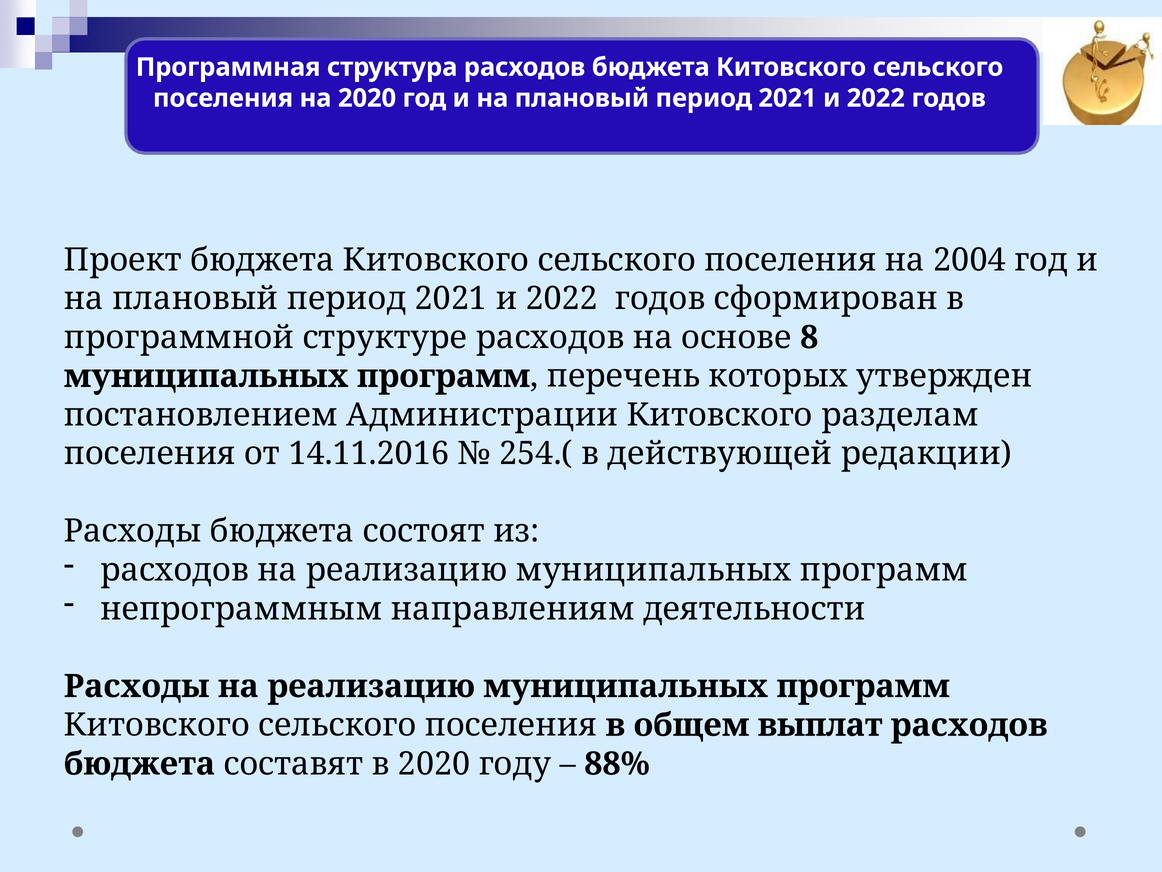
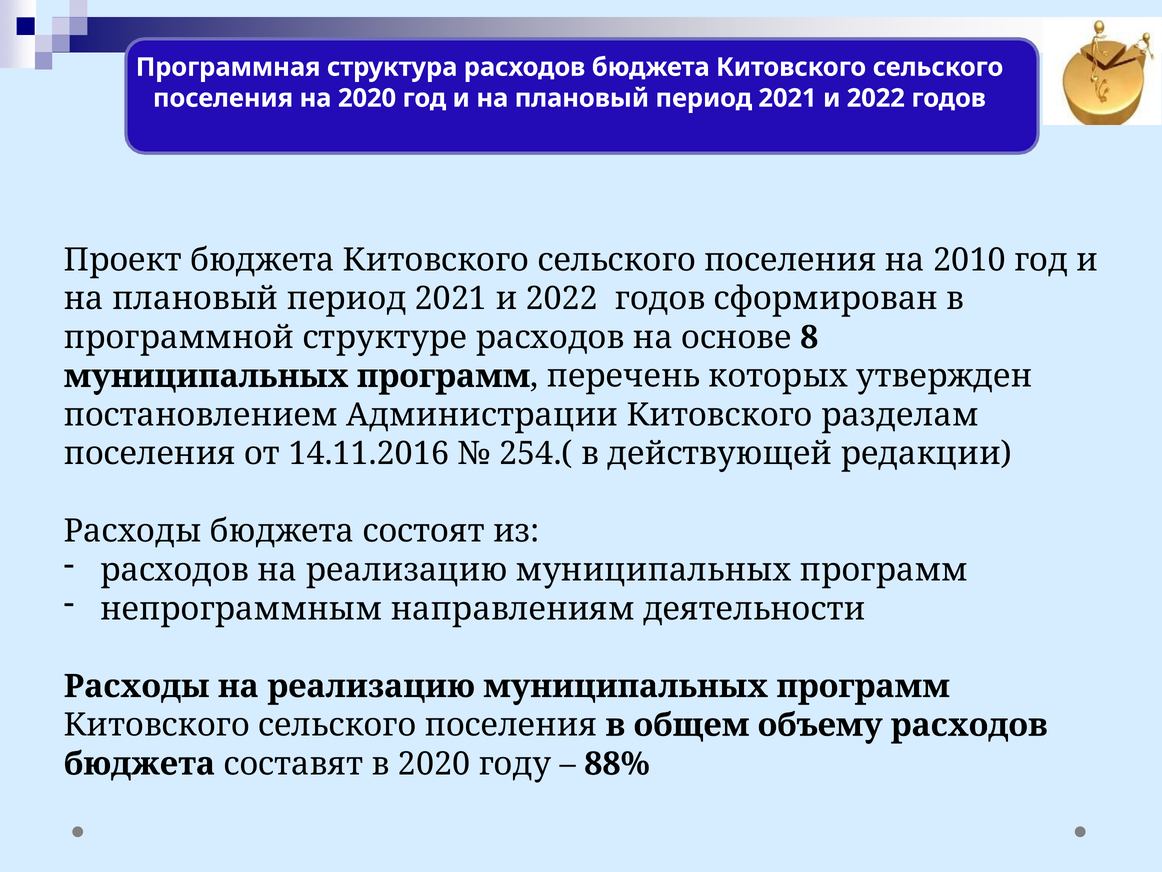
2004: 2004 -> 2010 (970, 260)
выплат: выплат -> объему (820, 725)
